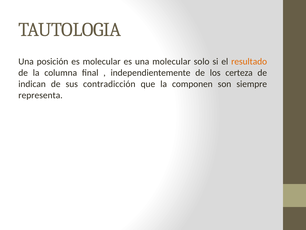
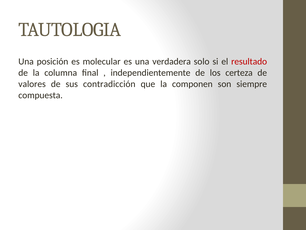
una molecular: molecular -> verdadera (172, 61)
resultado colour: orange -> red (249, 61)
indican: indican -> valores (32, 84)
representa: representa -> compuesta (41, 95)
